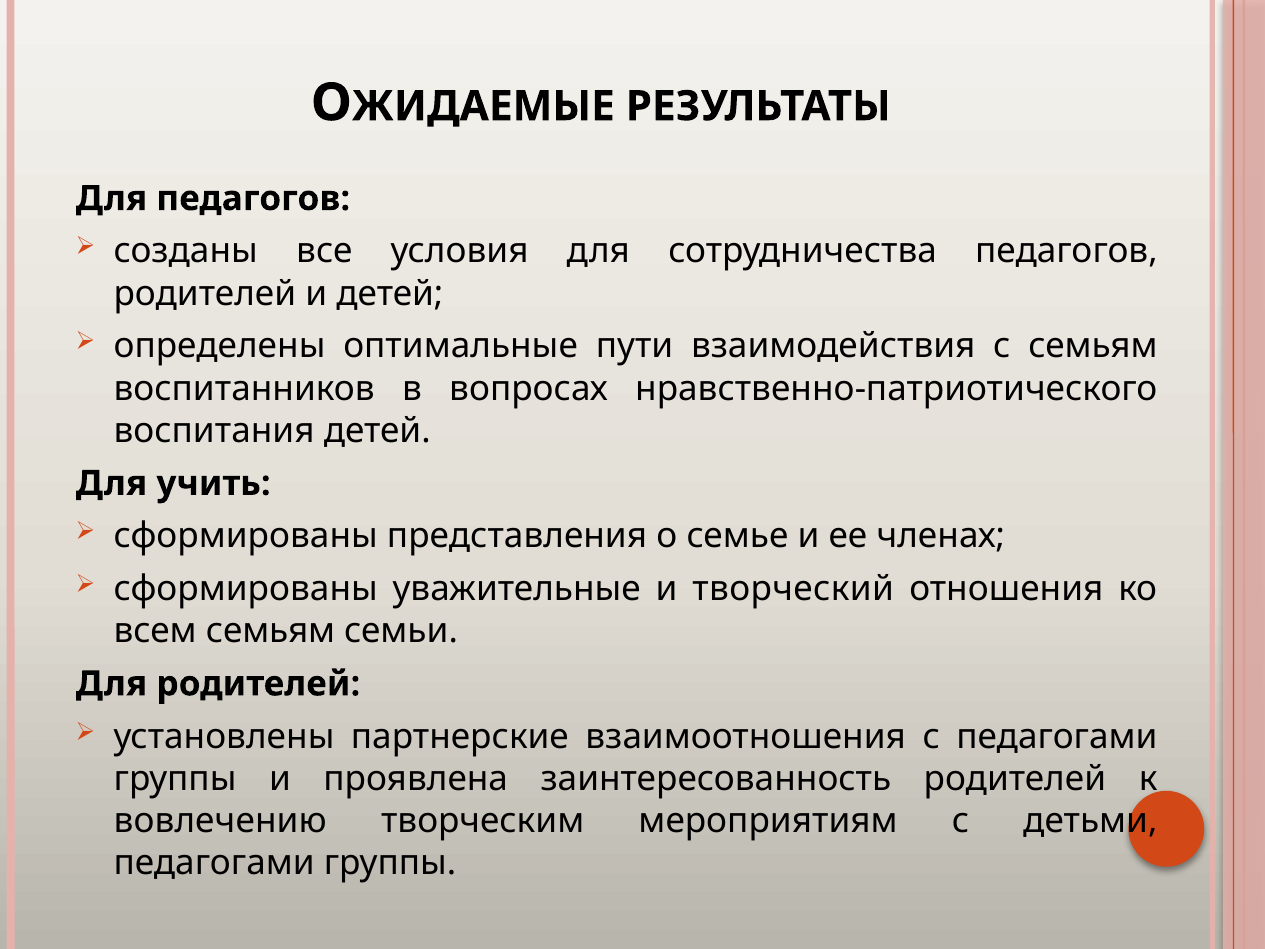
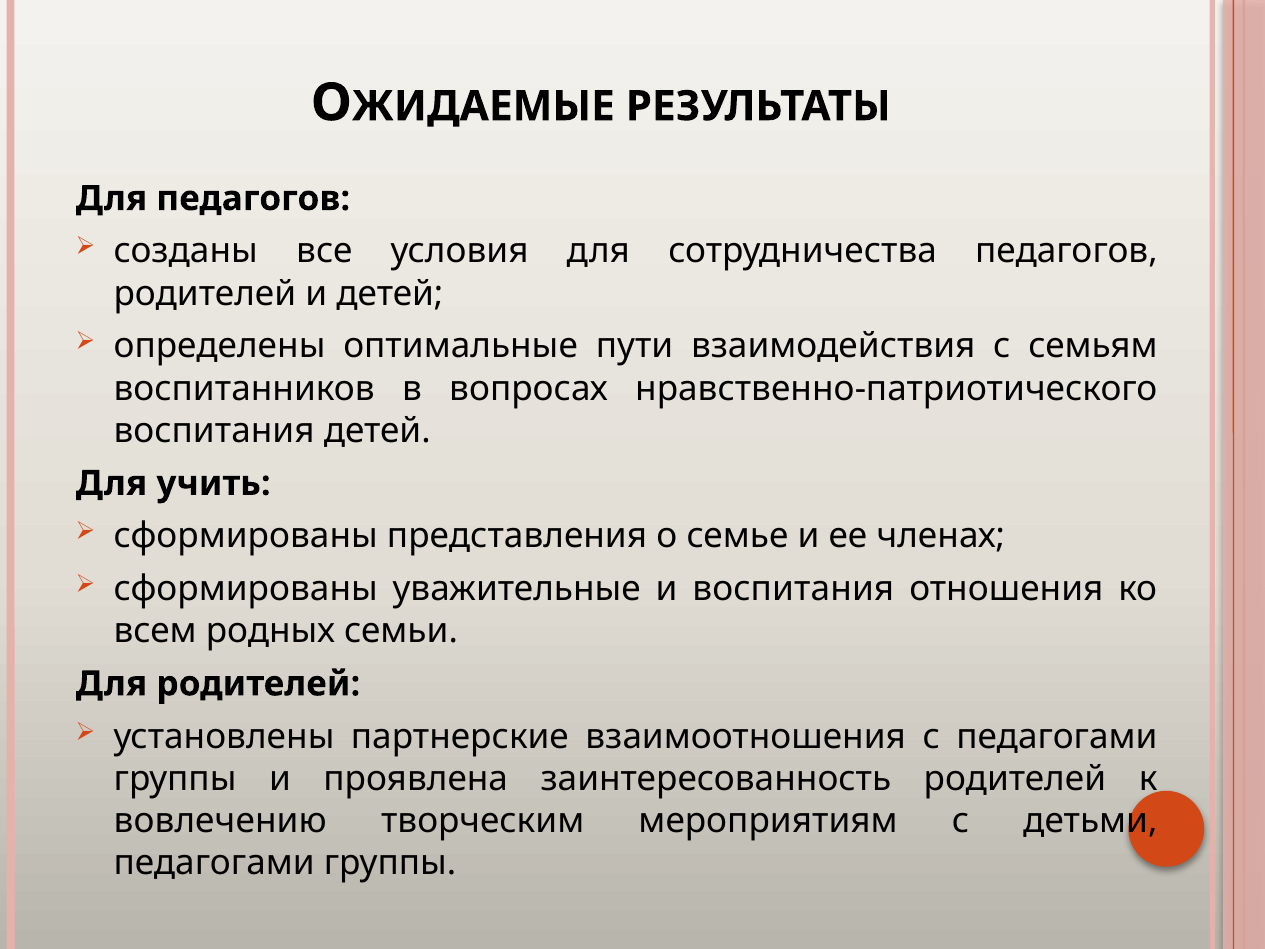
и творческий: творческий -> воспитания (793, 589)
всем семьям: семьям -> родных (271, 631)
